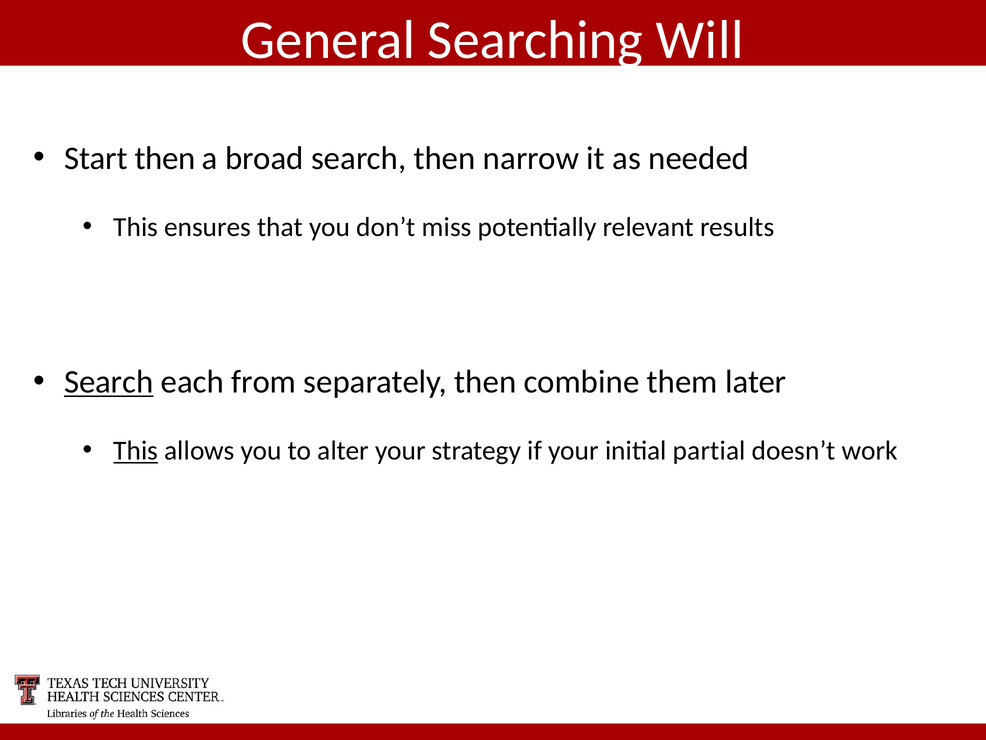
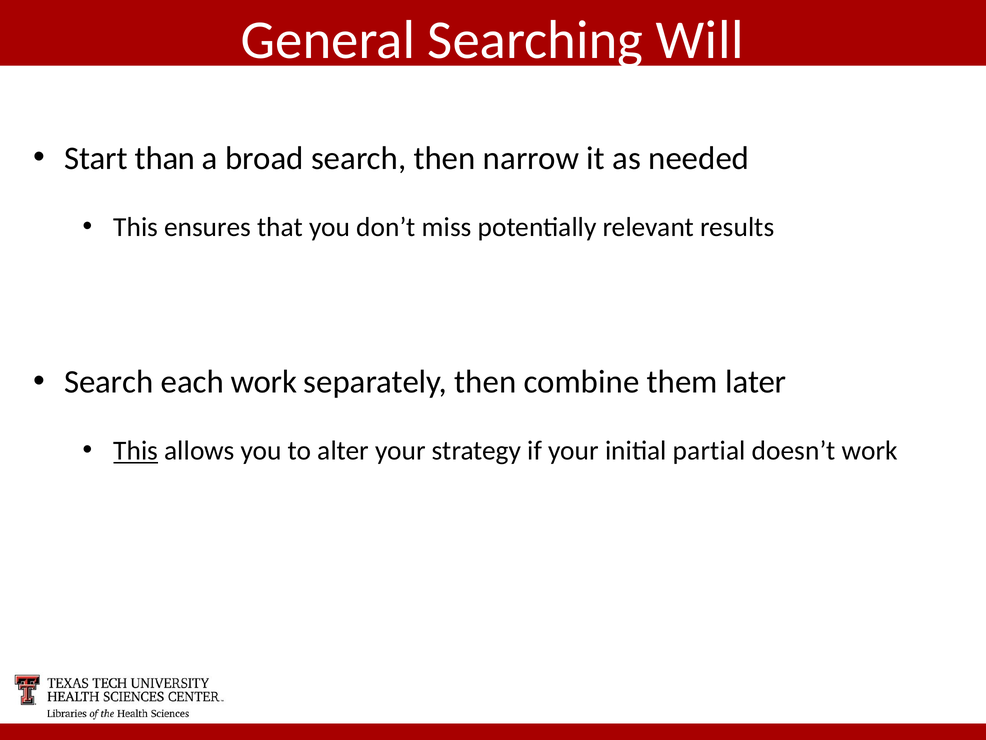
Start then: then -> than (165, 158)
Search underline: present -> none (109, 382)
each from: from -> work (264, 382)
